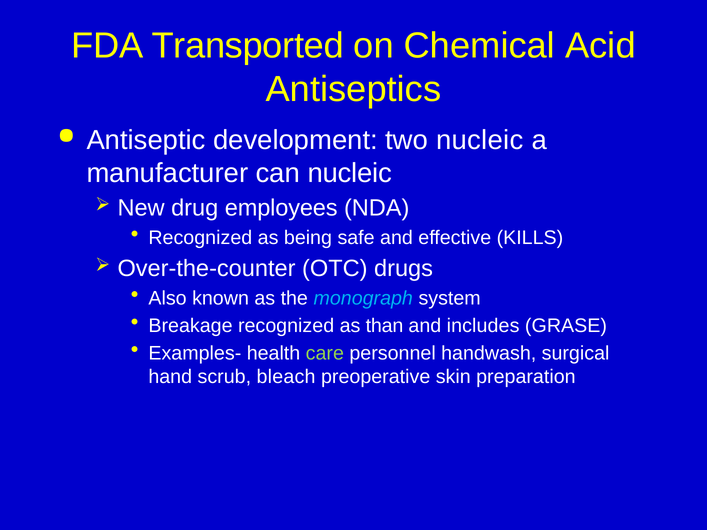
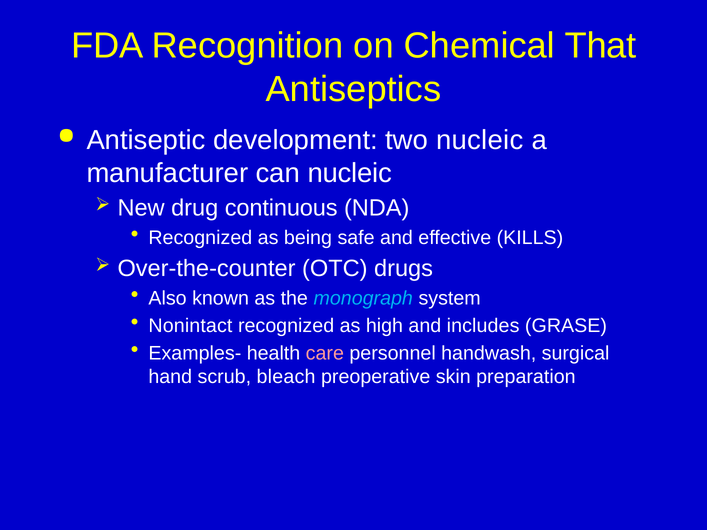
Transported: Transported -> Recognition (248, 46)
Acid: Acid -> That (601, 46)
employees: employees -> continuous (281, 208)
Breakage: Breakage -> Nonintact (190, 326)
than: than -> high (384, 326)
care colour: light green -> pink (325, 353)
